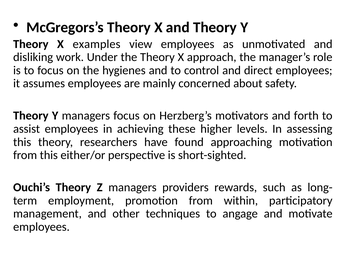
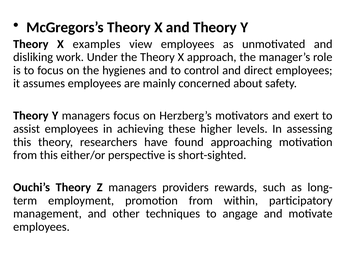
forth: forth -> exert (306, 116)
